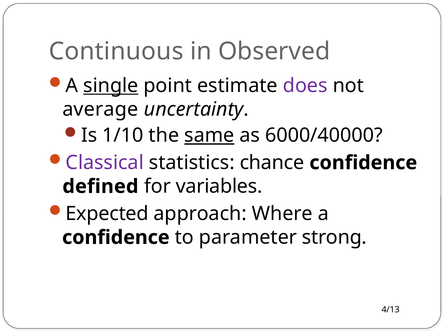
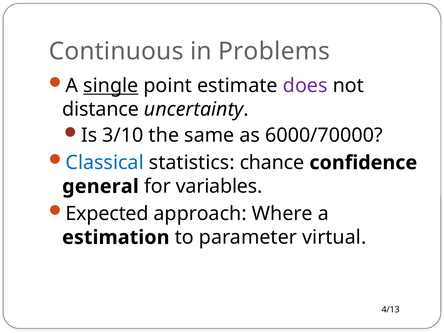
Observed: Observed -> Problems (274, 51)
average: average -> distance (100, 109)
1/10: 1/10 -> 3/10 (123, 135)
same underline: present -> none (209, 135)
6000/40000: 6000/40000 -> 6000/70000 (324, 135)
Classical colour: purple -> blue (105, 163)
defined: defined -> general (100, 186)
confidence: confidence -> estimation (116, 237)
strong: strong -> virtual (334, 237)
